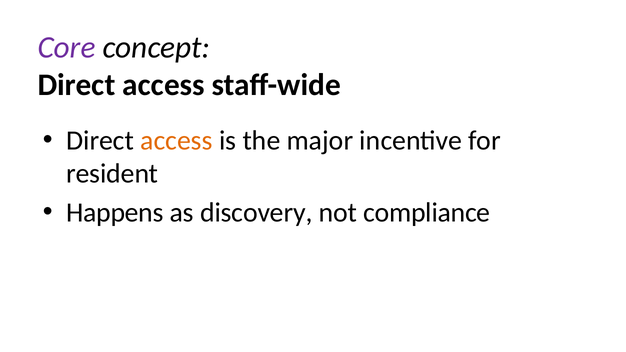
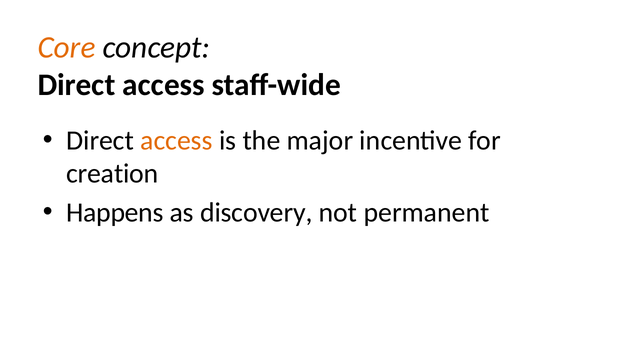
Core colour: purple -> orange (67, 47)
resident: resident -> creation (112, 174)
compliance: compliance -> permanent (427, 213)
